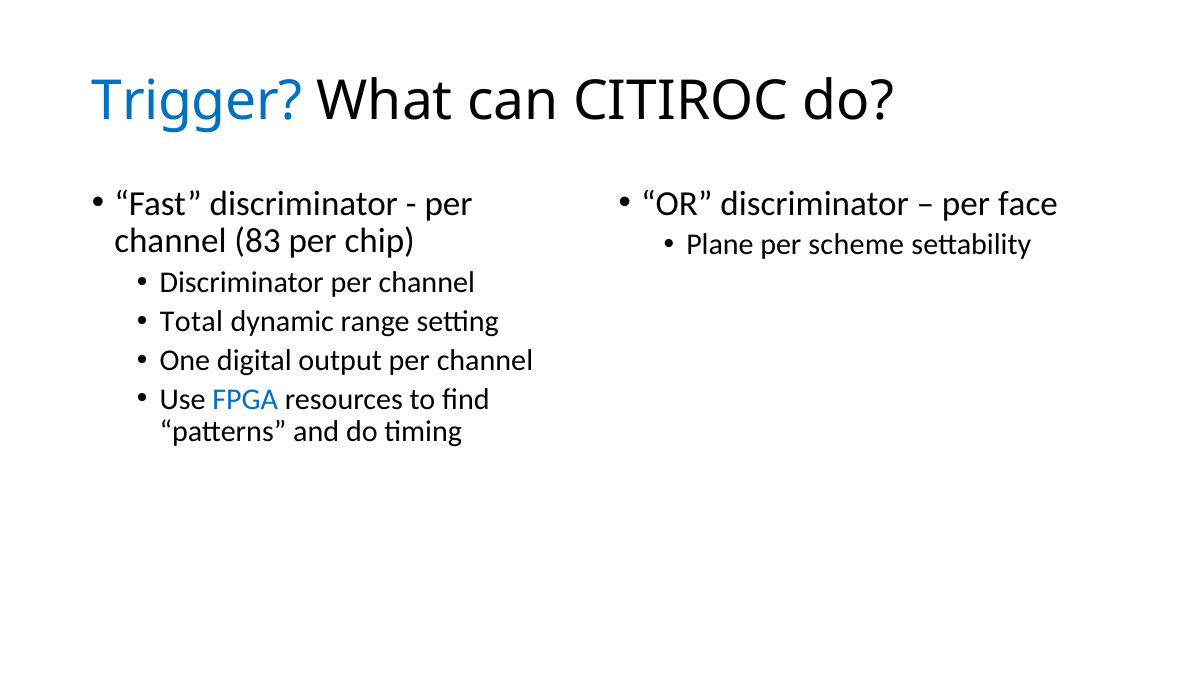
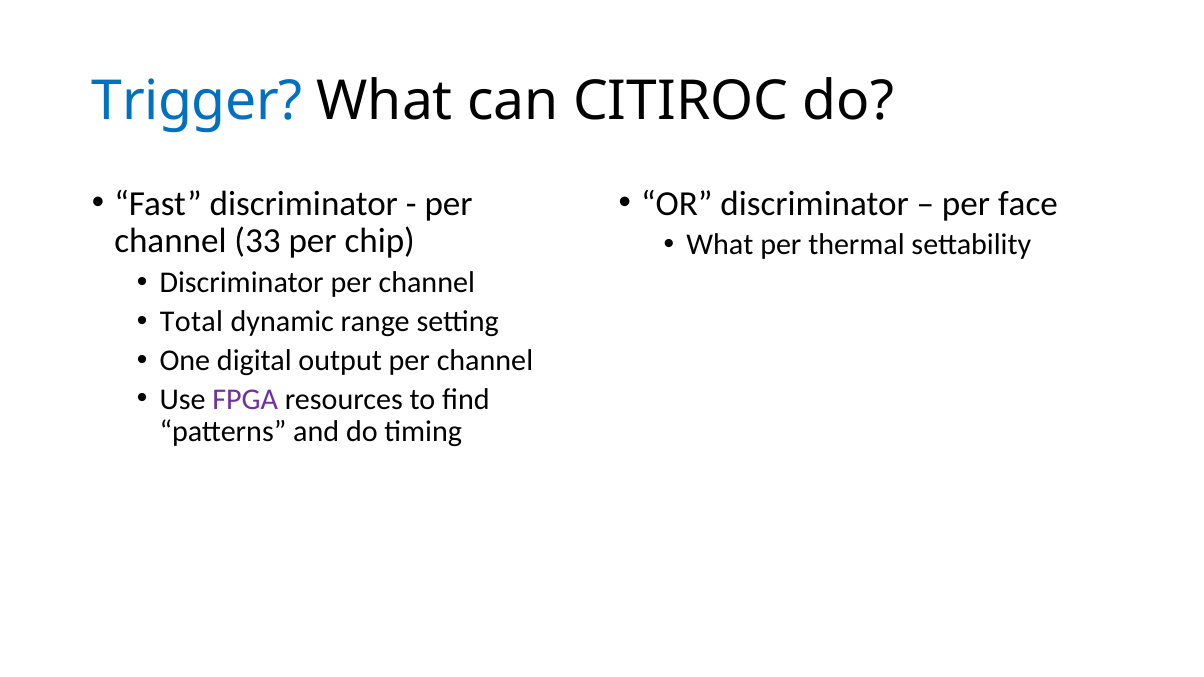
83: 83 -> 33 (258, 241)
Plane: Plane -> What (720, 245)
scheme: scheme -> thermal (856, 245)
FPGA colour: blue -> purple (245, 399)
